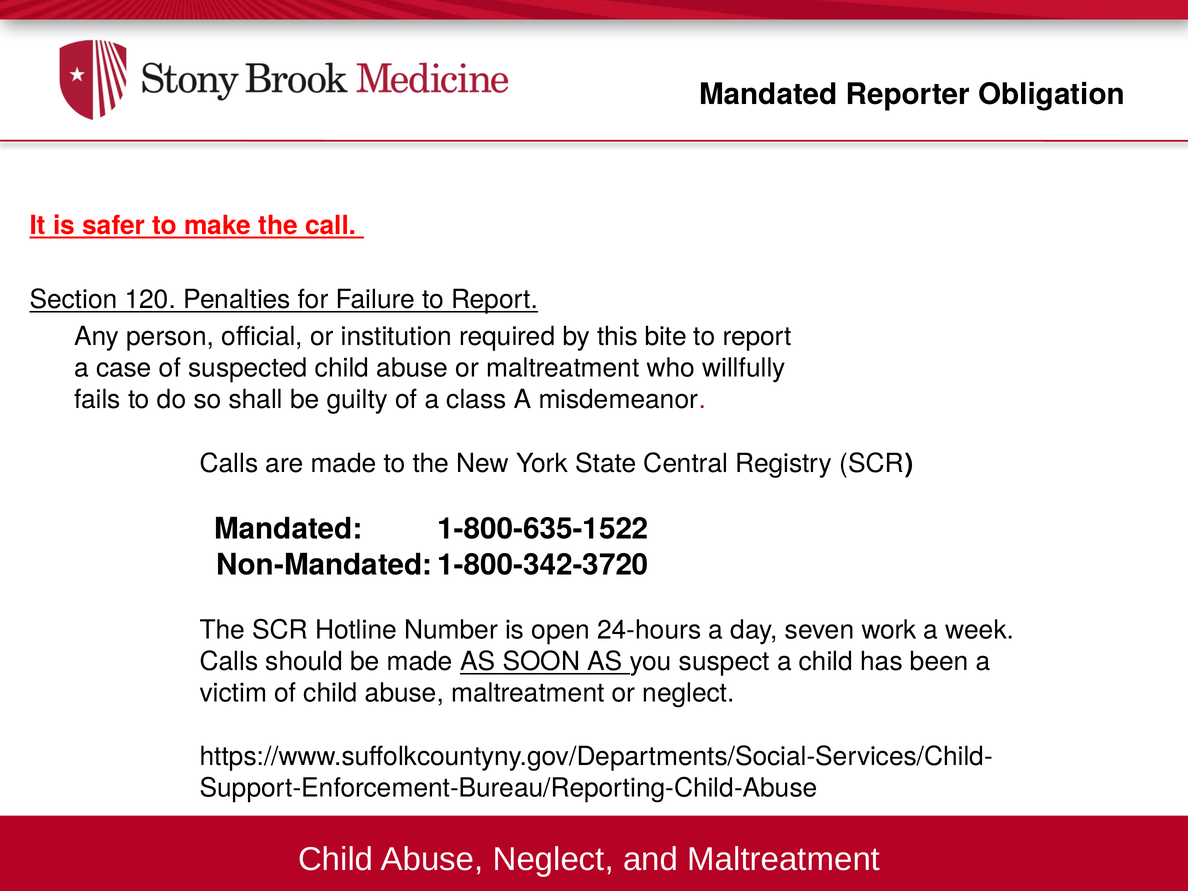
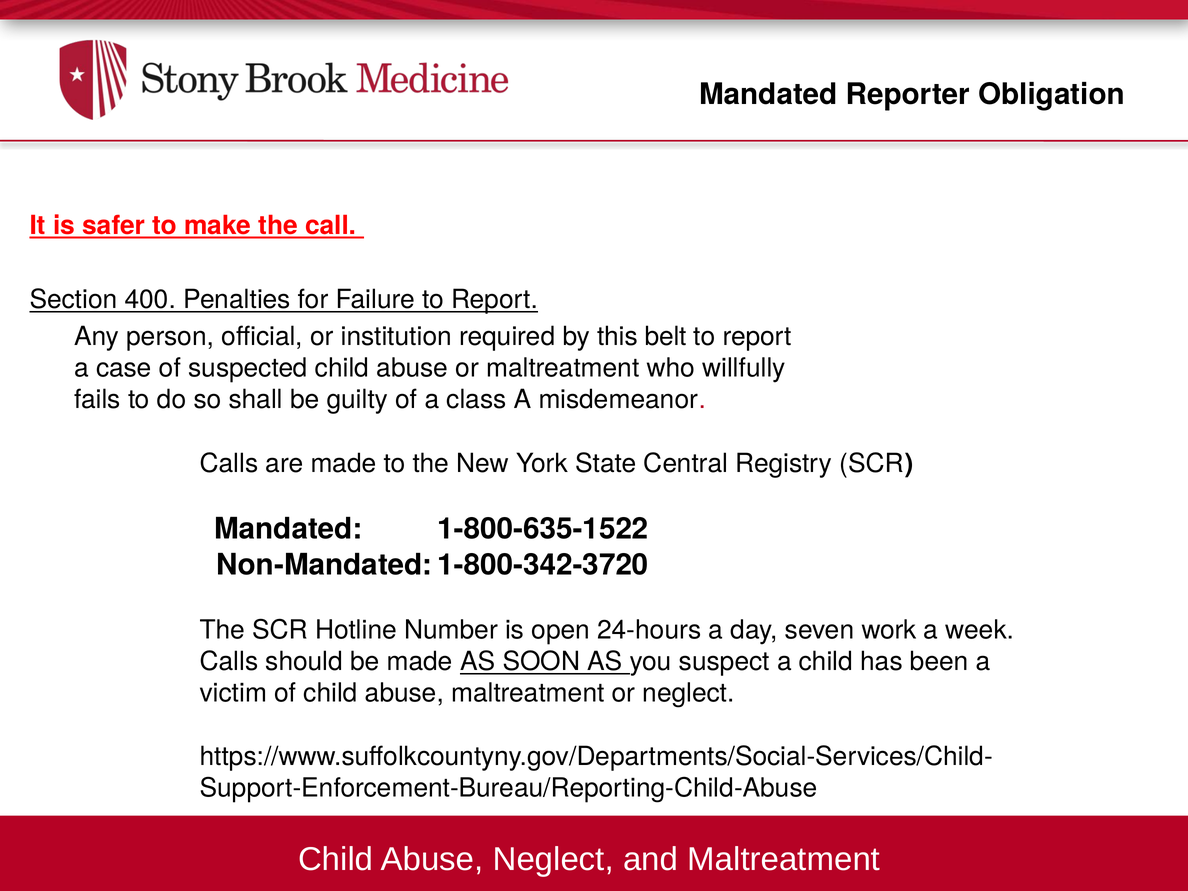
120: 120 -> 400 (150, 299)
bite: bite -> belt (666, 336)
